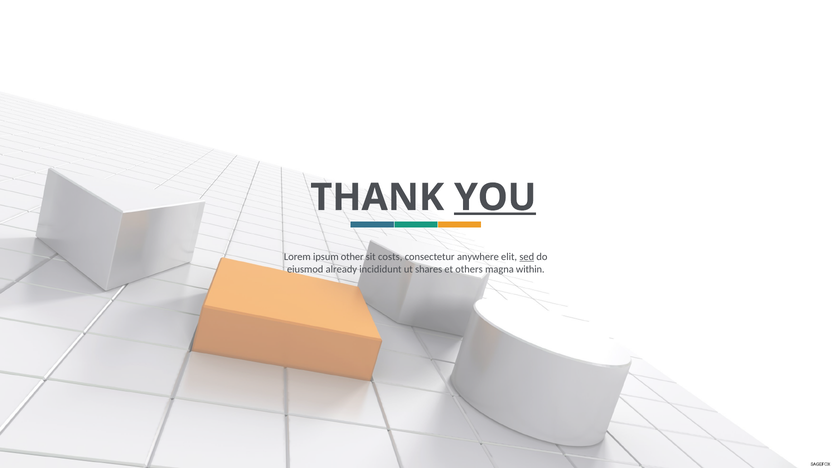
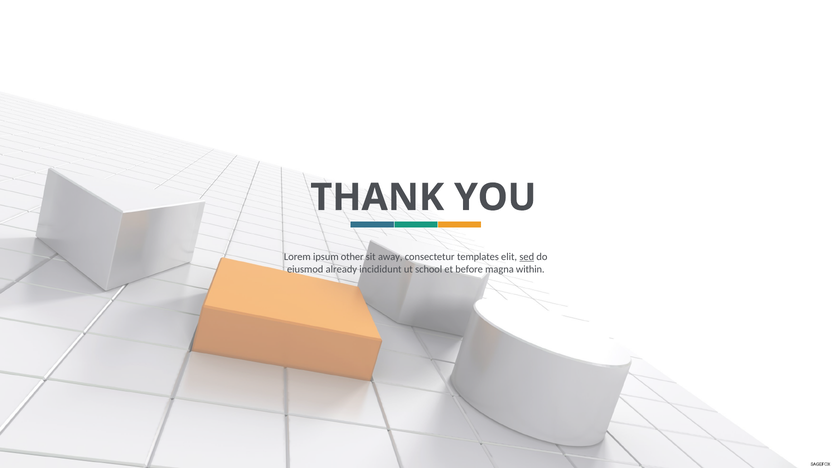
YOU underline: present -> none (495, 197)
costs: costs -> away (390, 257)
anywhere: anywhere -> templates (478, 257)
shares: shares -> school (429, 269)
others: others -> before (469, 269)
